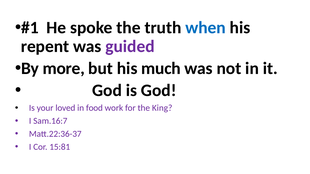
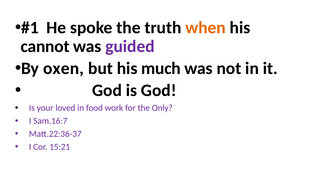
when colour: blue -> orange (206, 28)
repent: repent -> cannot (45, 46)
more: more -> oxen (63, 69)
King: King -> Only (162, 108)
15:81: 15:81 -> 15:21 (60, 147)
